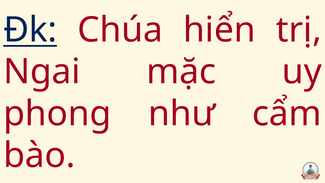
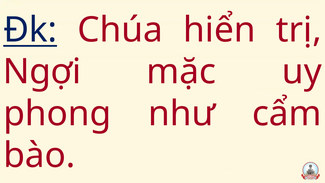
Ngai: Ngai -> Ngợi (42, 72)
